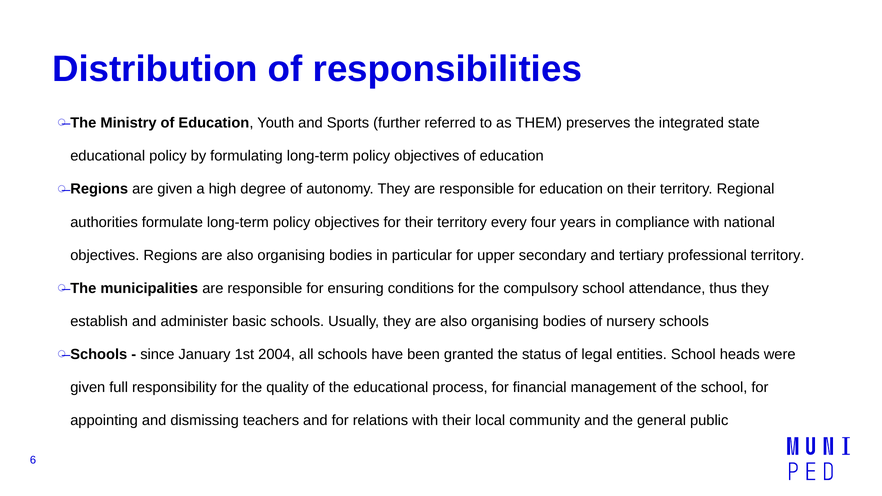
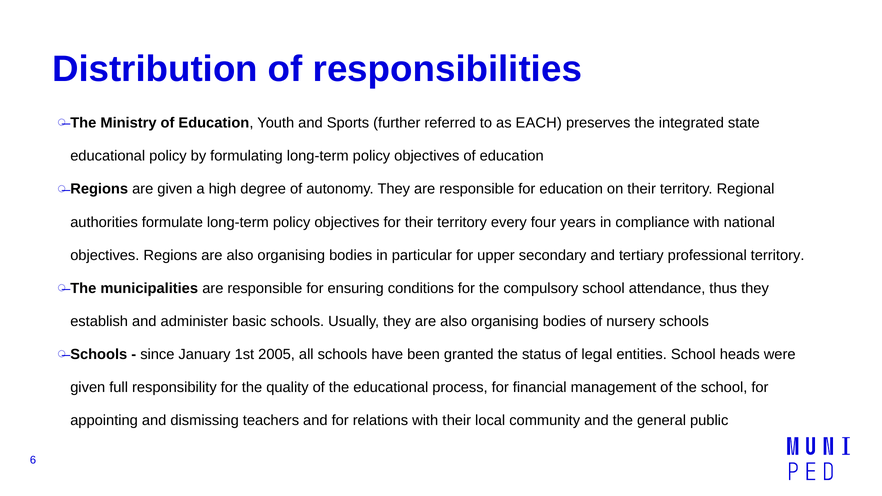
THEM: THEM -> EACH (539, 123)
2004: 2004 -> 2005 (277, 355)
